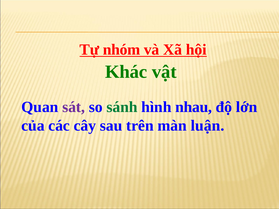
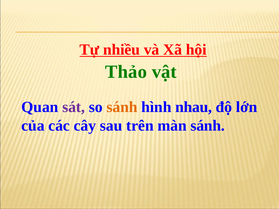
nhóm: nhóm -> nhiều (122, 50)
Khác: Khác -> Thảo (126, 72)
sánh colour: green -> orange (122, 107)
màn luận: luận -> sánh (208, 126)
